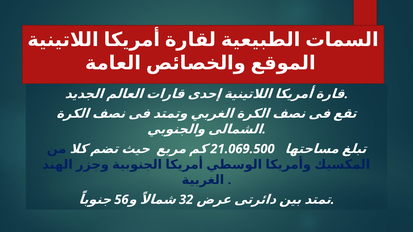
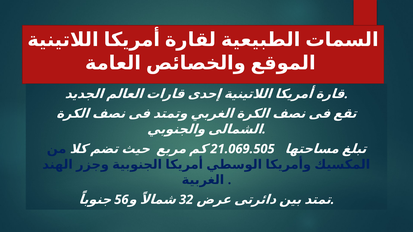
21.069.500: 21.069.500 -> 21.069.505 (243, 149)
